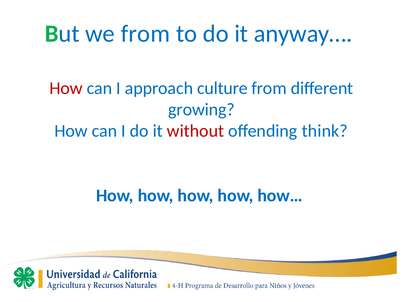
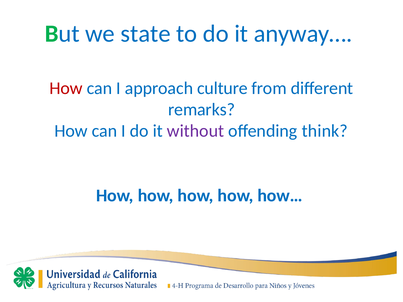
we from: from -> state (146, 34)
growing: growing -> remarks (202, 110)
without colour: red -> purple (196, 131)
